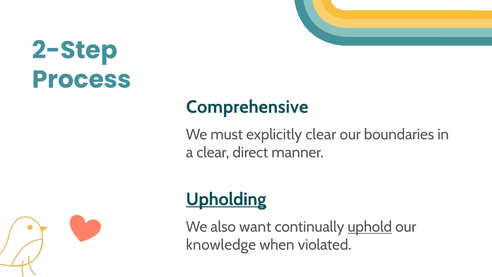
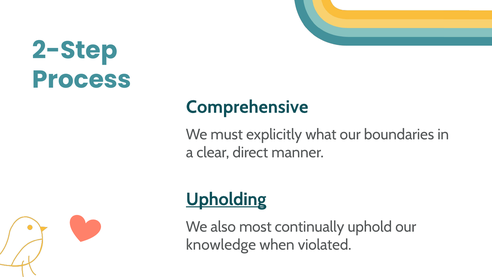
explicitly clear: clear -> what (321, 134)
want: want -> most (255, 227)
uphold underline: present -> none (370, 227)
